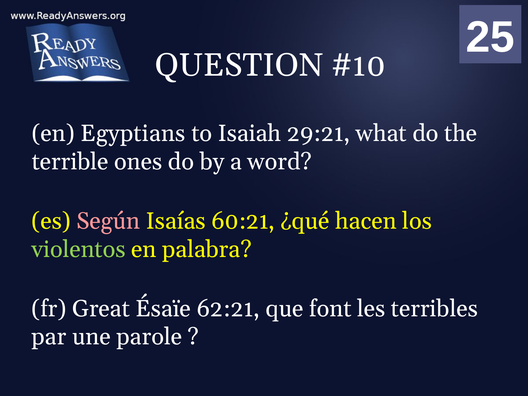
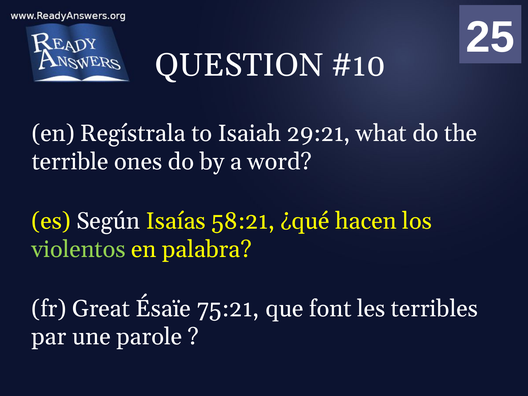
Egyptians: Egyptians -> Regístrala (133, 134)
Según colour: pink -> white (108, 221)
60:21: 60:21 -> 58:21 (243, 221)
62:21: 62:21 -> 75:21 (228, 309)
